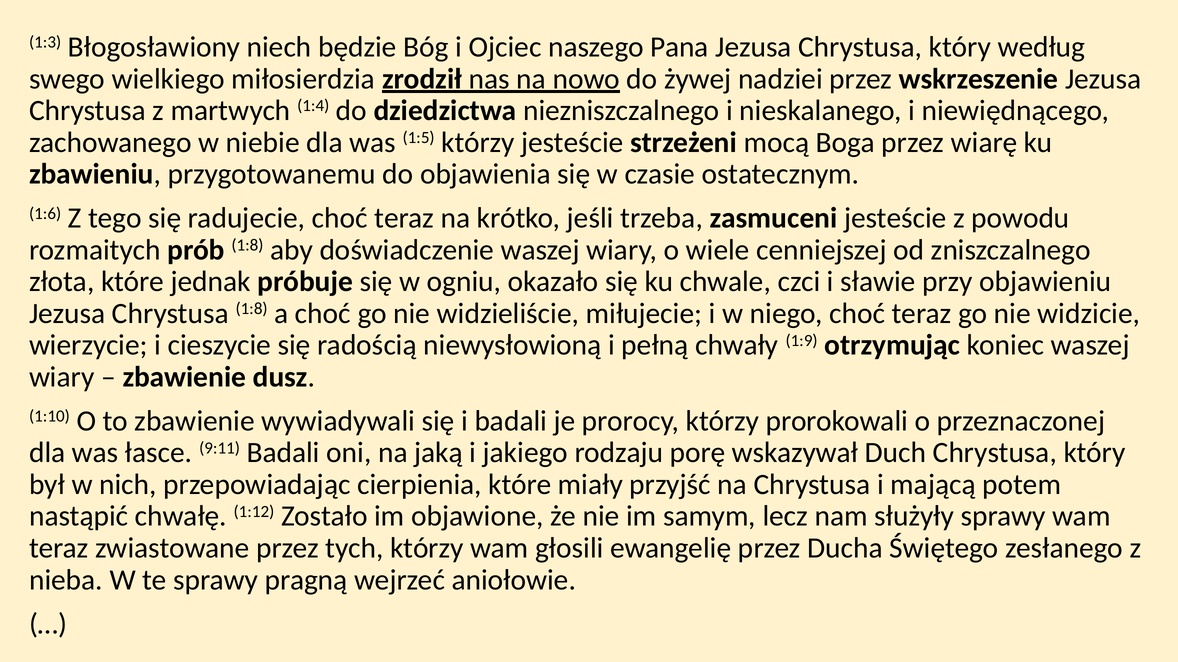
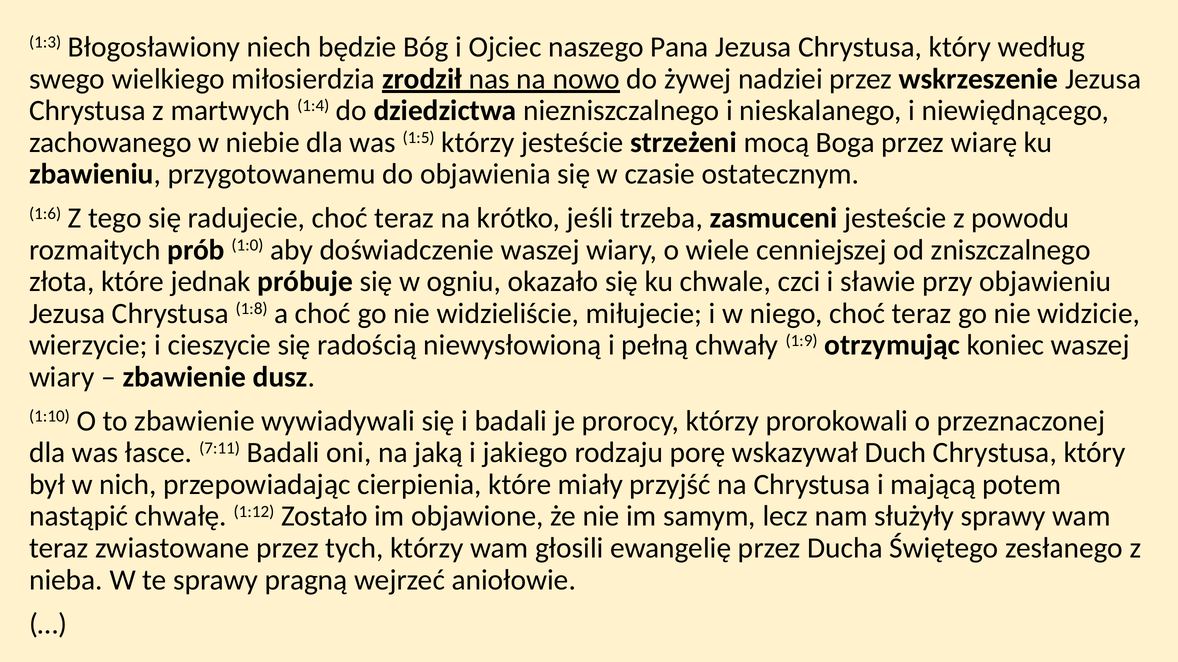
prób 1:8: 1:8 -> 1:0 (247, 245)
9:11: 9:11 -> 7:11 (220, 448)
